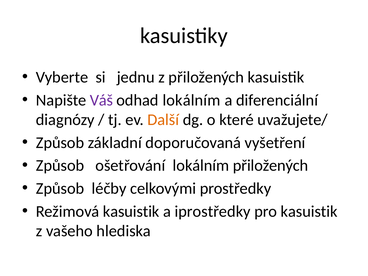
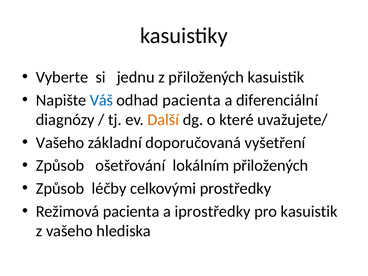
Váš colour: purple -> blue (101, 100)
odhad lokálním: lokálním -> pacienta (191, 100)
Způsob: Způsob -> Vašeho (60, 143)
Režimová kasuistik: kasuistik -> pacienta (131, 211)
